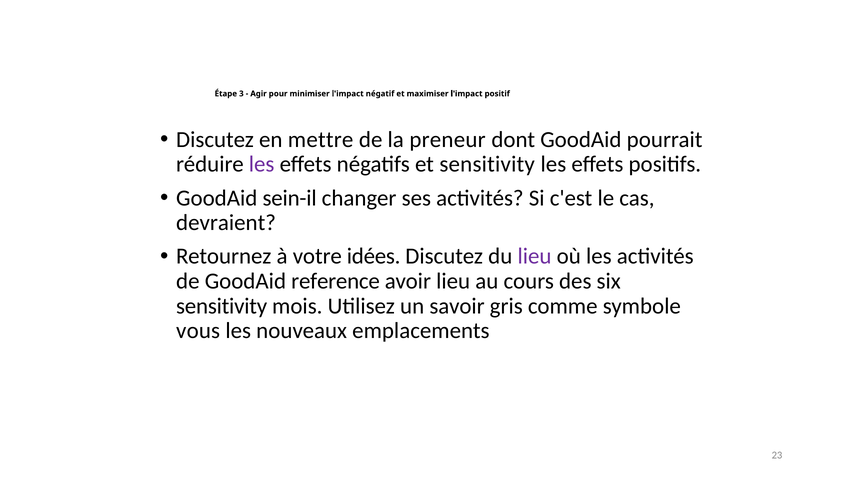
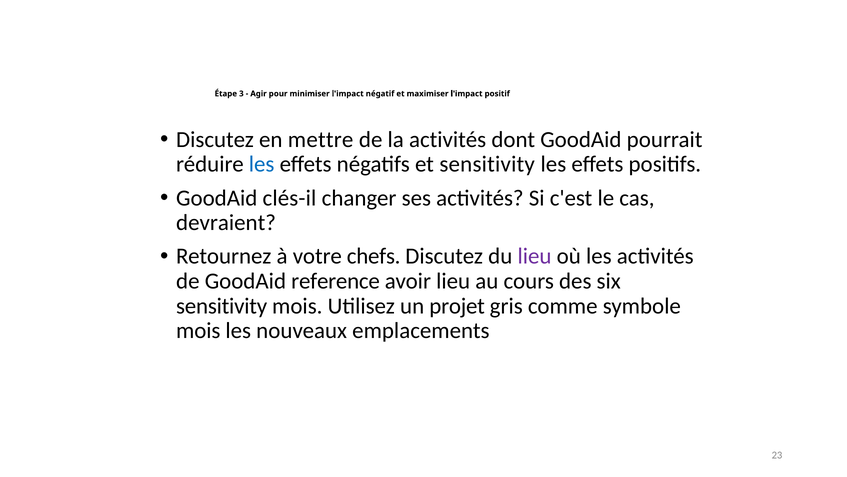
la preneur: preneur -> activités (448, 139)
les colour: purple -> blue (262, 164)
sein-il: sein-il -> clés-il (289, 198)
idées: idées -> chefs (374, 256)
savoir: savoir -> projet (457, 306)
vous: vous -> mois (198, 330)
